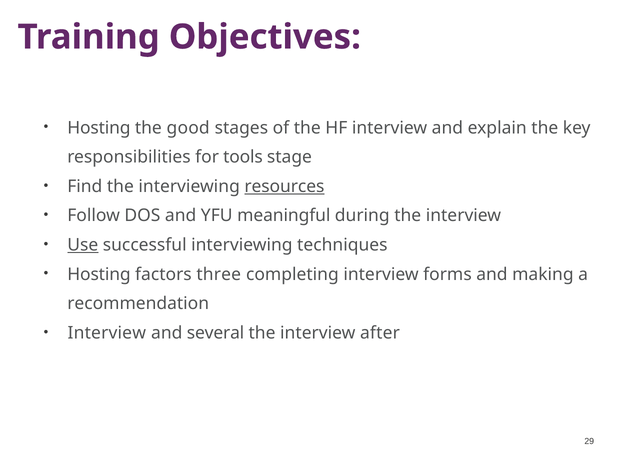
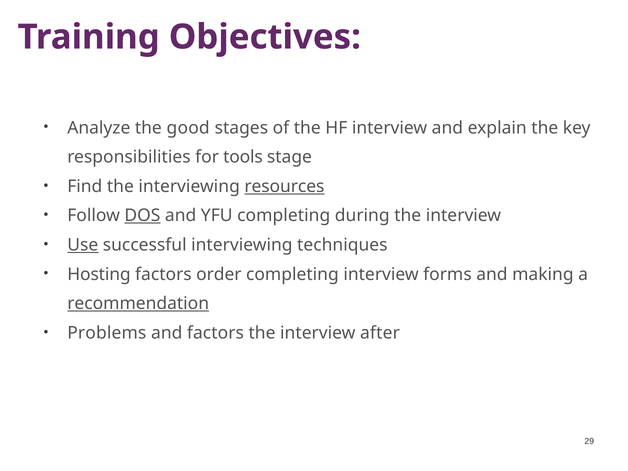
Hosting: Hosting -> Analyze (99, 128)
DOS underline: none -> present (142, 216)
YFU meaningful: meaningful -> completing (284, 216)
three: three -> order (219, 274)
recommendation underline: none -> present (138, 304)
Interview: Interview -> Problems (107, 333)
and several: several -> factors (215, 333)
